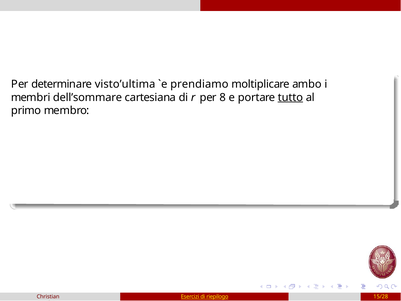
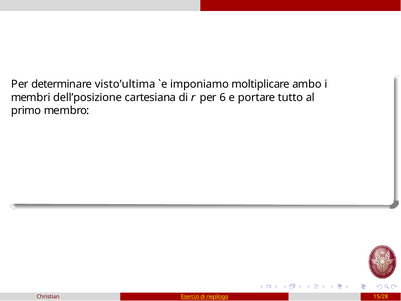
prendiamo: prendiamo -> imponiamo (199, 84)
dell’sommare: dell’sommare -> dell’posizione (87, 97)
8: 8 -> 6 (223, 97)
tutto underline: present -> none (290, 97)
